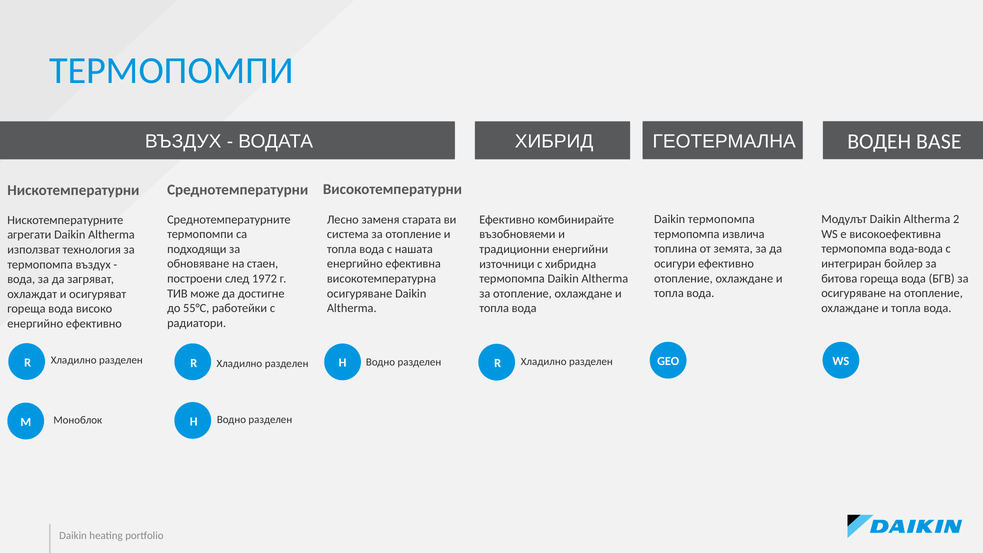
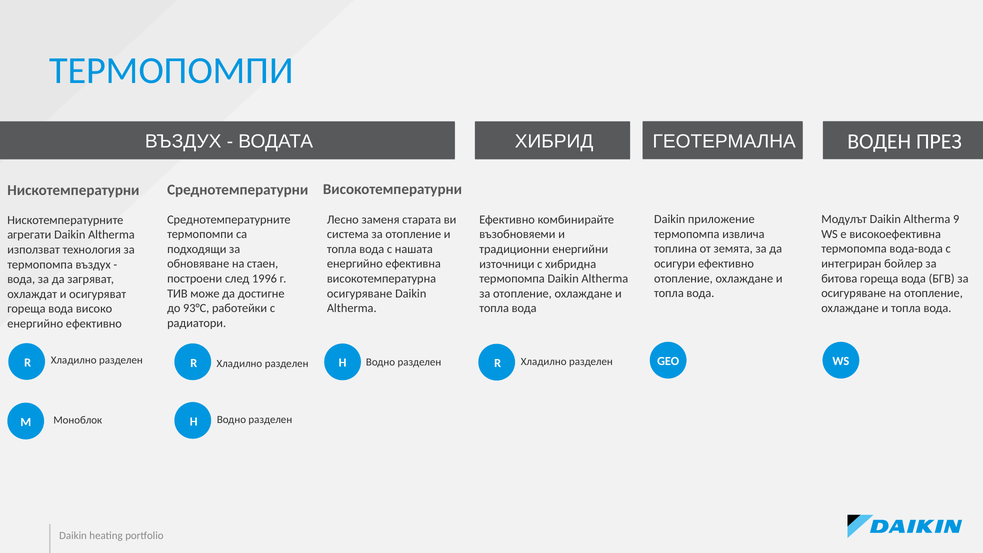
BASE: BASE -> ПРЕЗ (939, 142)
Daikin термопомпа: термопомпа -> приложение (721, 219)
2: 2 -> 9 (956, 219)
1972: 1972 -> 1996 (265, 279)
55°C: 55°C -> 93°C (196, 308)
